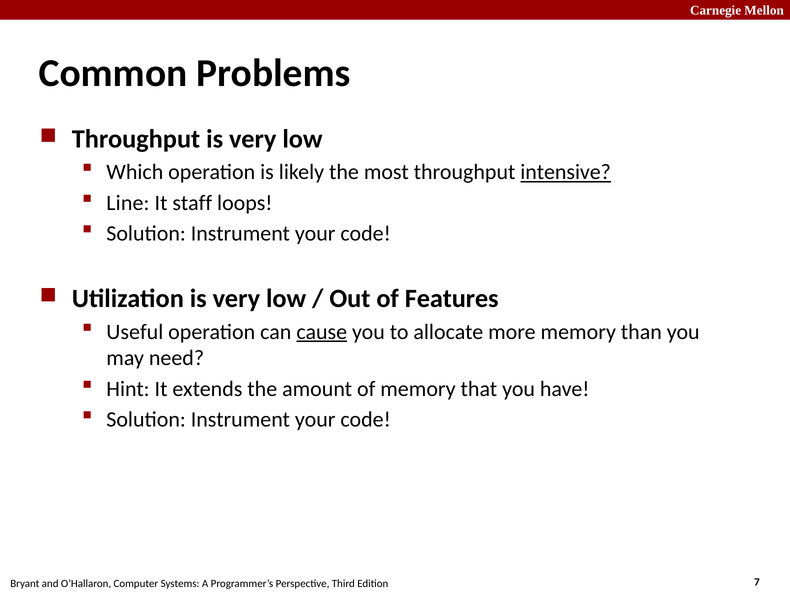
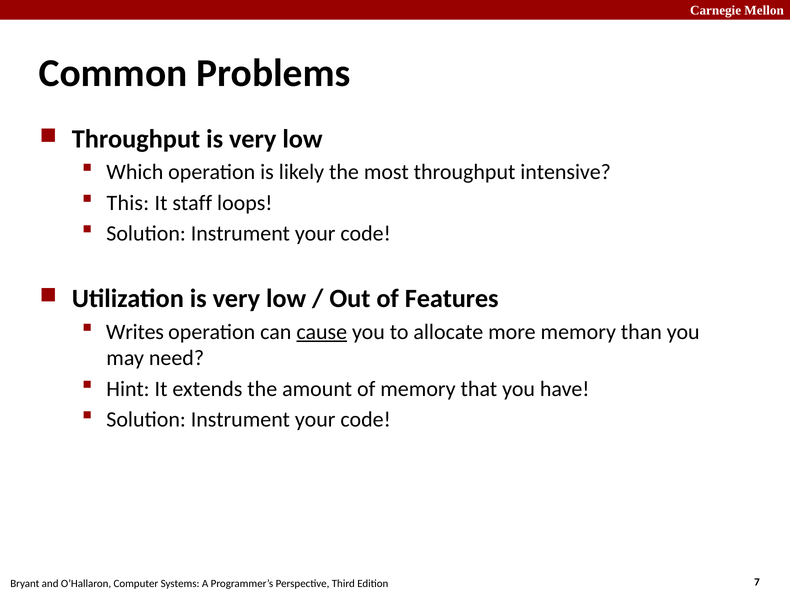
intensive underline: present -> none (566, 172)
Line: Line -> This (128, 203)
Useful: Useful -> Writes (135, 332)
